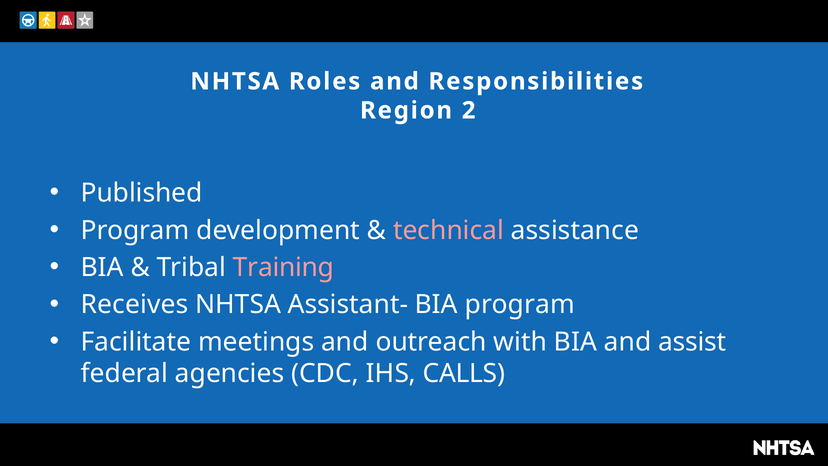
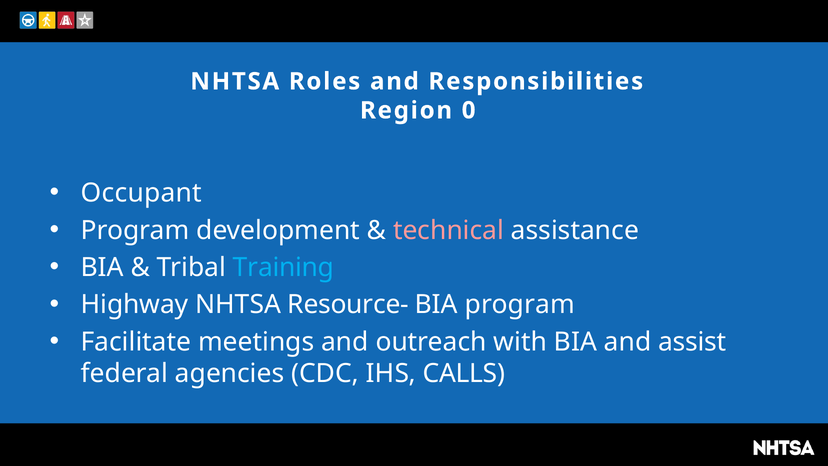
2: 2 -> 0 (469, 110)
Published: Published -> Occupant (141, 193)
Training colour: pink -> light blue (284, 267)
Receives: Receives -> Highway (135, 305)
Assistant-: Assistant- -> Resource- (348, 305)
